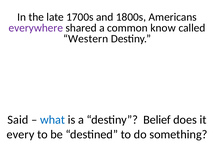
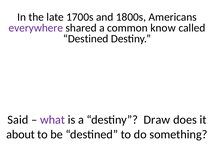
Western: Western -> Destined (86, 39)
what colour: blue -> purple (53, 120)
Belief: Belief -> Draw (157, 120)
every: every -> about (21, 135)
